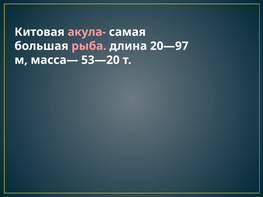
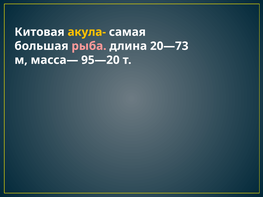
акула- colour: pink -> yellow (87, 32)
20—97: 20—97 -> 20—73 (169, 46)
53—20: 53—20 -> 95—20 (100, 60)
